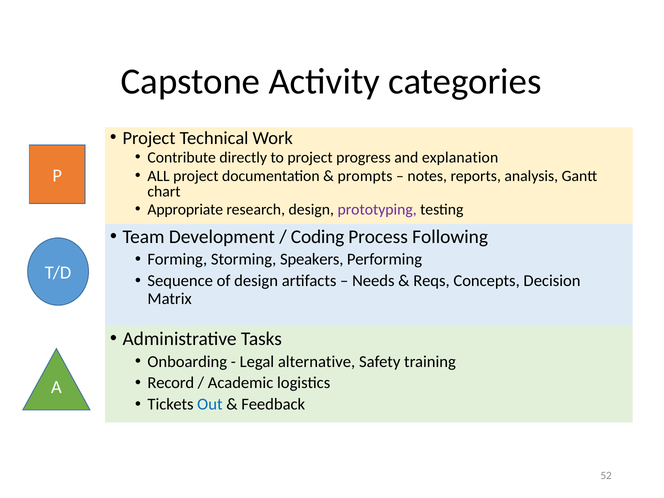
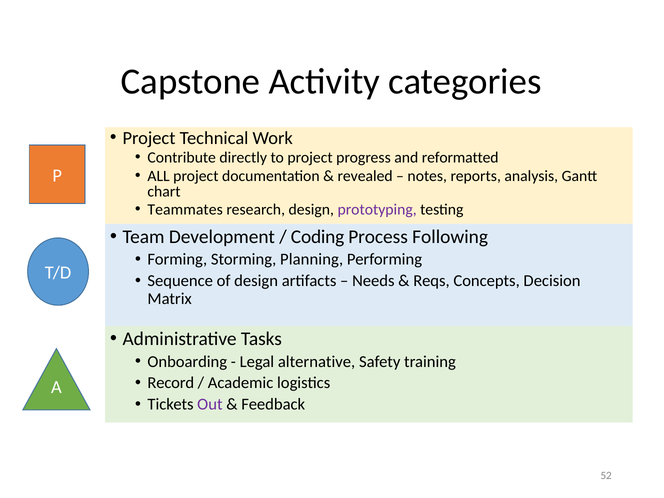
explanation: explanation -> reformatted (460, 158)
prompts: prompts -> revealed (365, 176)
Appropriate: Appropriate -> Teammates (185, 210)
Speakers: Speakers -> Planning (312, 260)
Out colour: blue -> purple (210, 404)
